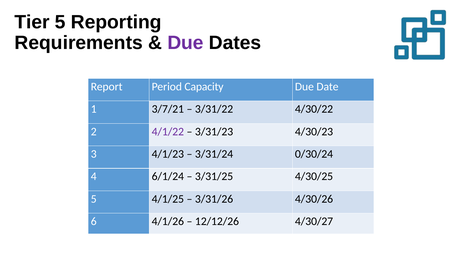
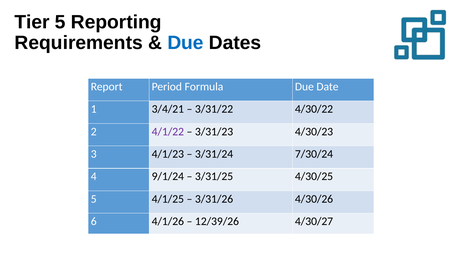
Due colour: purple -> blue (186, 43)
Capacity: Capacity -> Formula (204, 87)
3/7/21: 3/7/21 -> 3/4/21 (168, 109)
0/30/24: 0/30/24 -> 7/30/24 (314, 154)
6/1/24: 6/1/24 -> 9/1/24 (168, 176)
12/12/26: 12/12/26 -> 12/39/26 (217, 221)
